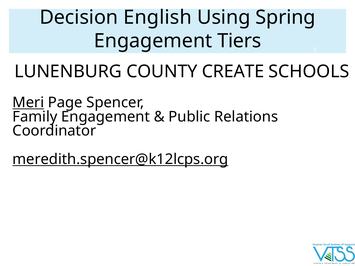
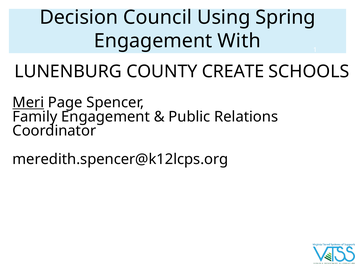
English: English -> Council (158, 17)
Tiers: Tiers -> With (239, 41)
meredith.spencer@k12lcps.org underline: present -> none (120, 159)
